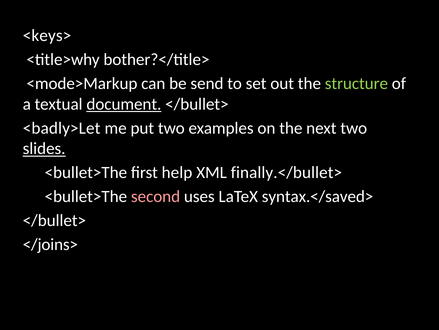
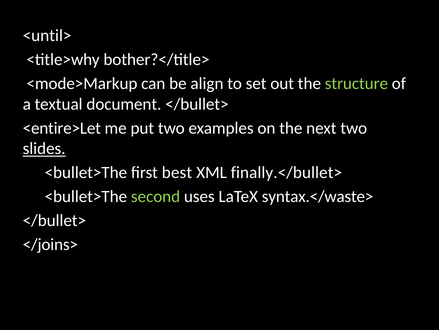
<keys>: <keys> -> <until> (47, 36)
send: send -> align (207, 83)
document underline: present -> none (124, 104)
<badly>Let: <badly>Let -> <entire>Let (62, 128)
help: help -> best (177, 172)
second colour: pink -> light green (156, 196)
syntax.</saved>: syntax.</saved> -> syntax.</waste> (318, 196)
